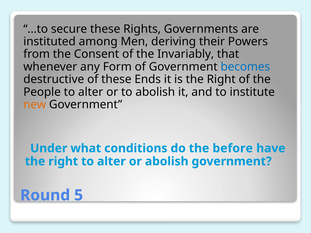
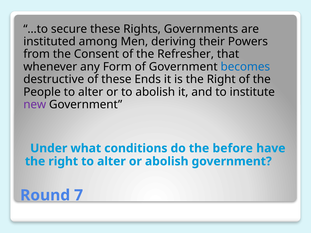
Invariably: Invariably -> Refresher (186, 54)
new colour: orange -> purple (35, 105)
5: 5 -> 7 (79, 195)
